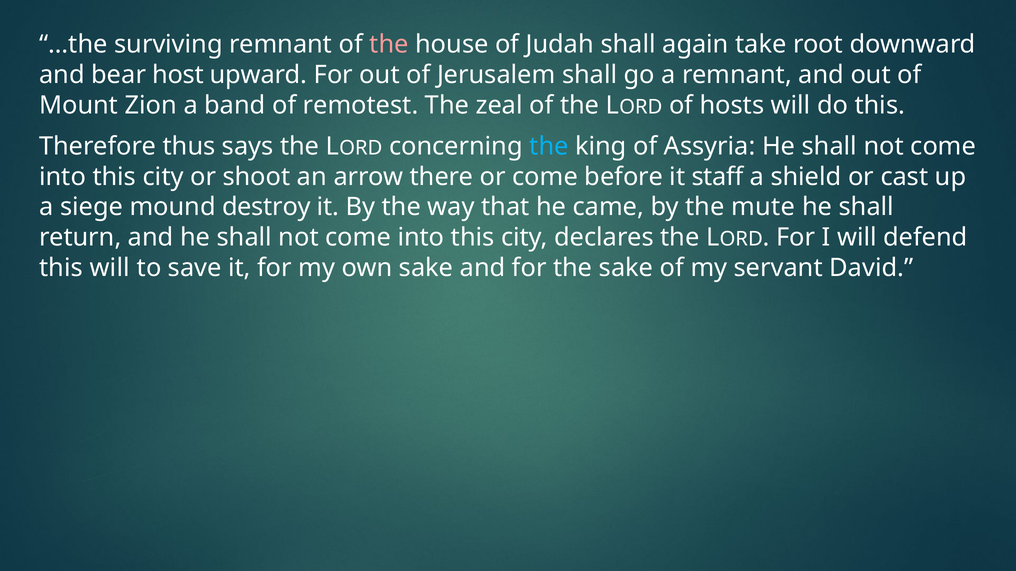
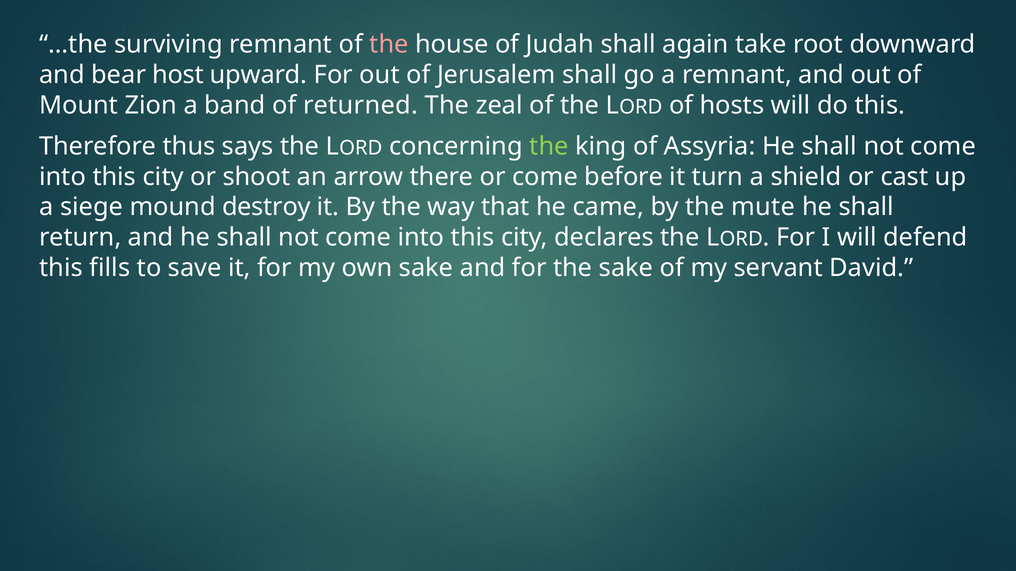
remotest: remotest -> returned (360, 105)
the colour: light blue -> light green (549, 146)
staff: staff -> turn (717, 177)
this will: will -> fills (110, 268)
